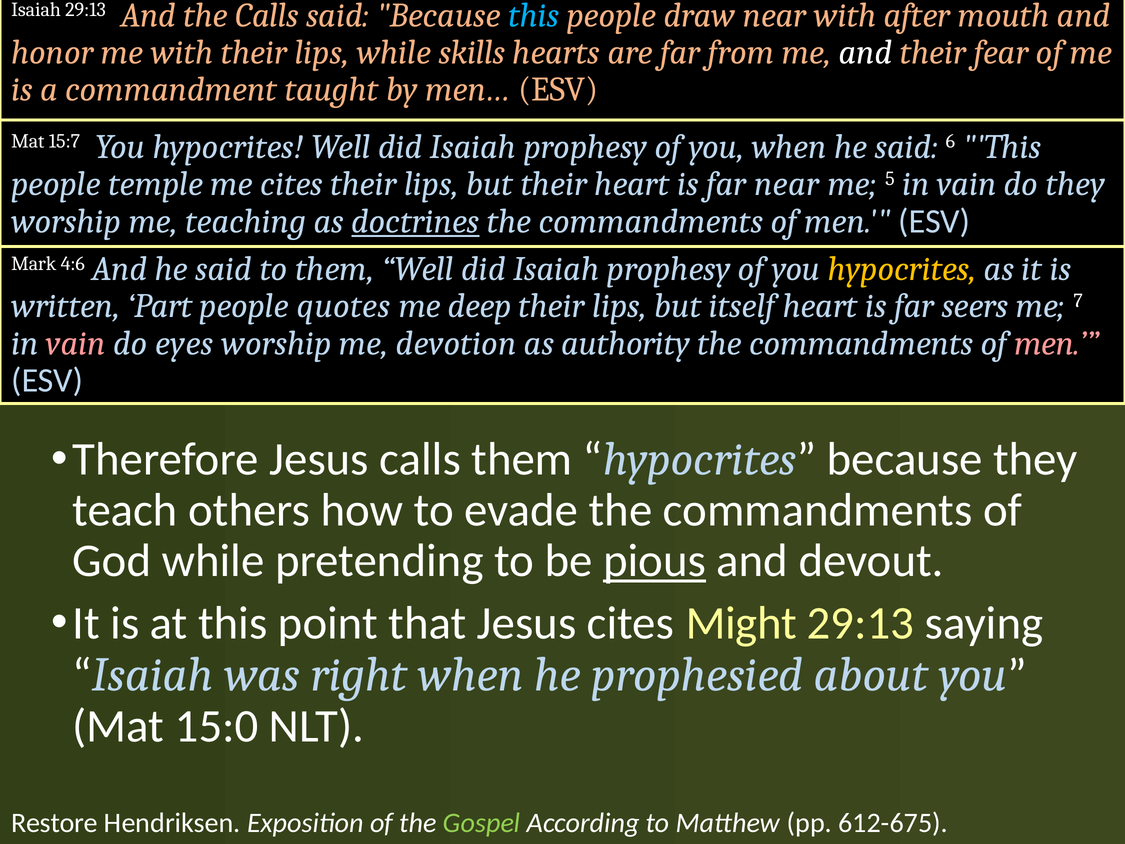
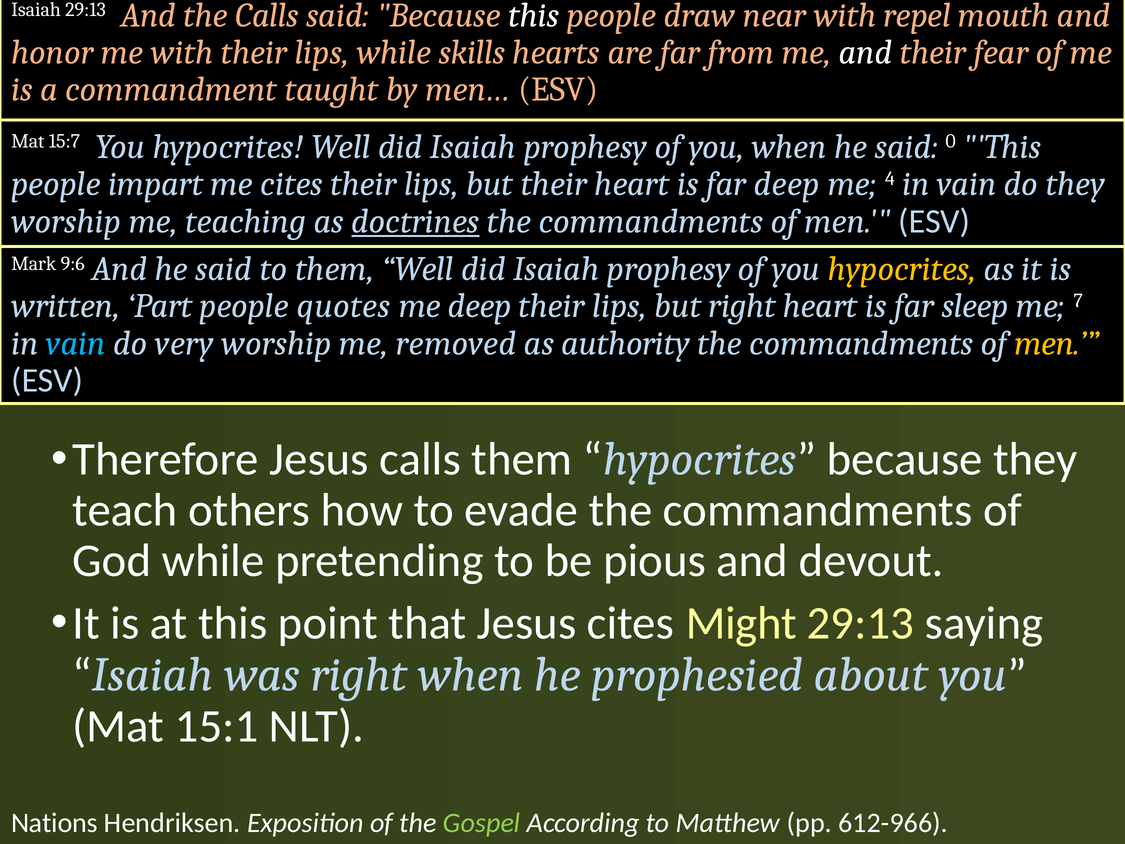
this colour: light blue -> white (534, 15)
after: after -> repel (917, 15)
6: 6 -> 0 (951, 141)
temple: temple -> impart (156, 184)
far near: near -> deep (787, 184)
5: 5 -> 4 (890, 178)
4:6: 4:6 -> 9:6 (73, 263)
but itself: itself -> right (742, 306)
seers: seers -> sleep (975, 306)
vain colour: pink -> light blue (76, 343)
eyes: eyes -> very (184, 343)
devotion: devotion -> removed (456, 343)
men colour: pink -> yellow (1057, 343)
pious underline: present -> none (654, 561)
15:0: 15:0 -> 15:1 (217, 726)
Restore: Restore -> Nations (54, 823)
612-675: 612-675 -> 612-966 (893, 823)
